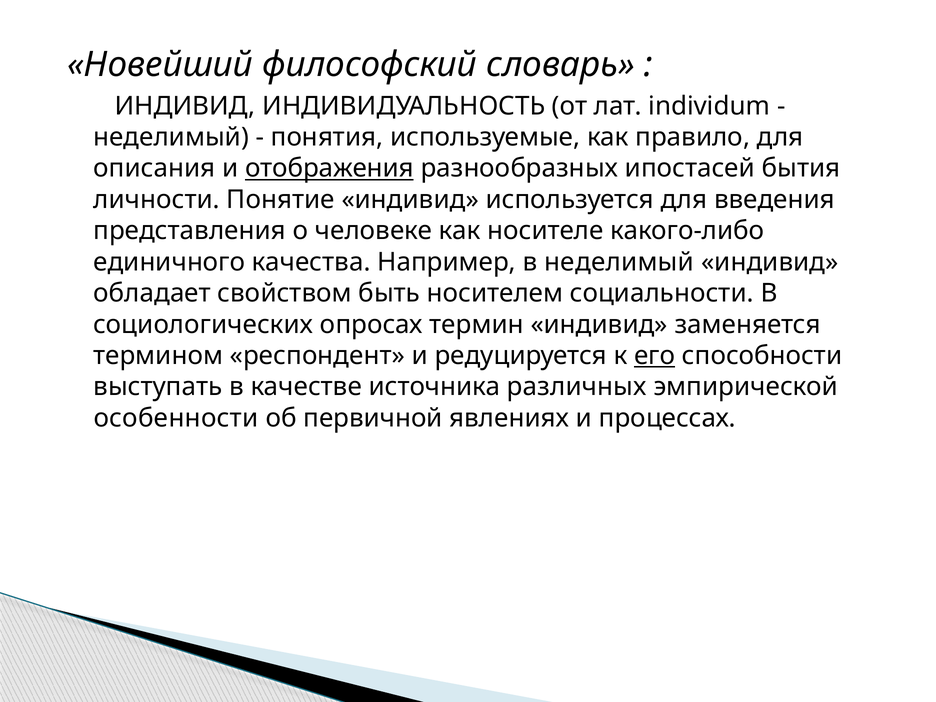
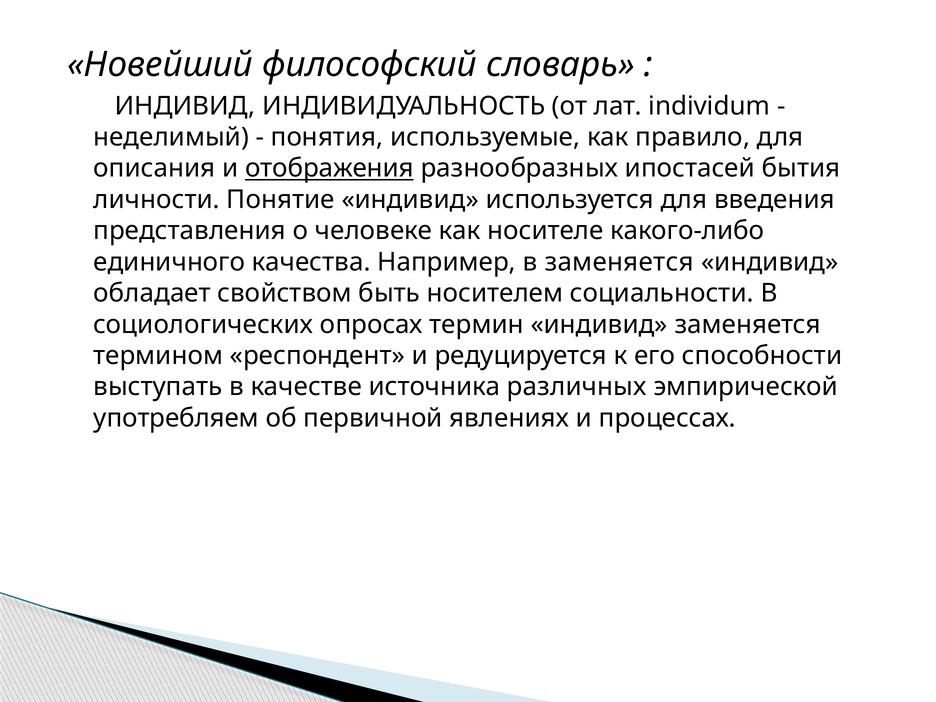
в неделимый: неделимый -> заменяется (619, 262)
его underline: present -> none (655, 356)
особенности: особенности -> употребляем (176, 418)
